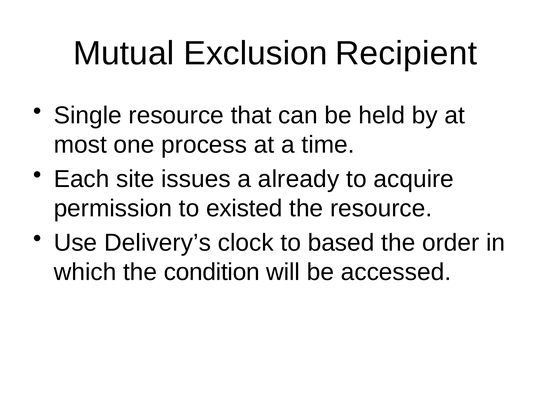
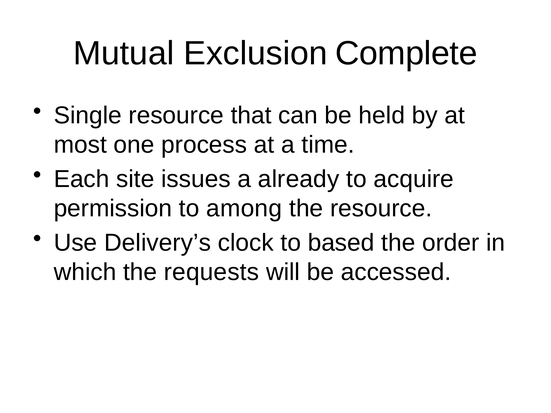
Recipient: Recipient -> Complete (406, 53)
existed: existed -> among (244, 209)
condition: condition -> requests (212, 272)
